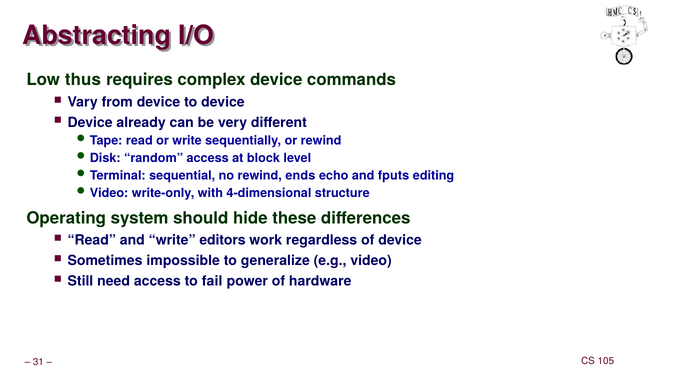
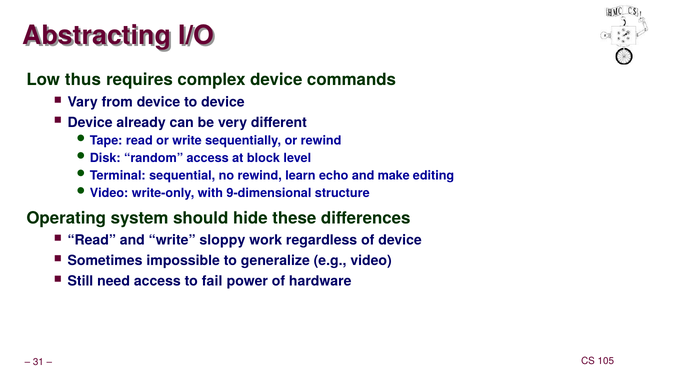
ends: ends -> learn (300, 176)
fputs: fputs -> make (394, 176)
4-dimensional: 4-dimensional -> 9-dimensional (269, 193)
editors: editors -> sloppy (222, 240)
